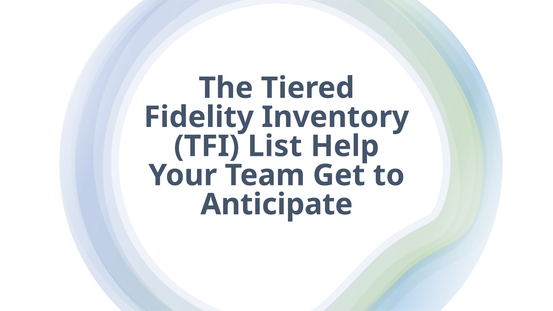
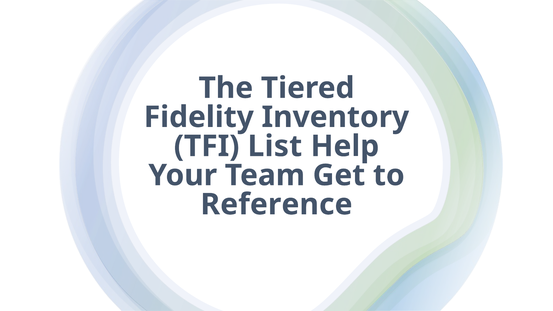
Anticipate: Anticipate -> Reference (276, 204)
